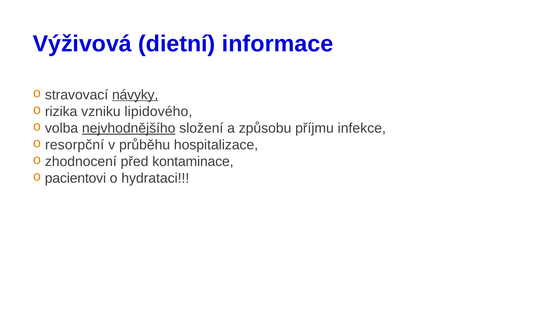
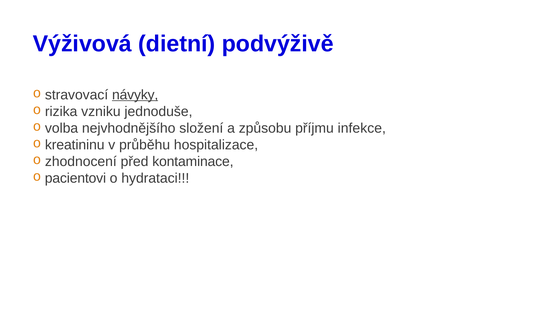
informace: informace -> podvýživě (278, 44)
lipidového: lipidového -> jednoduše (158, 111)
nejvhodnějšího underline: present -> none (129, 128)
resorpční: resorpční -> kreatininu (75, 145)
